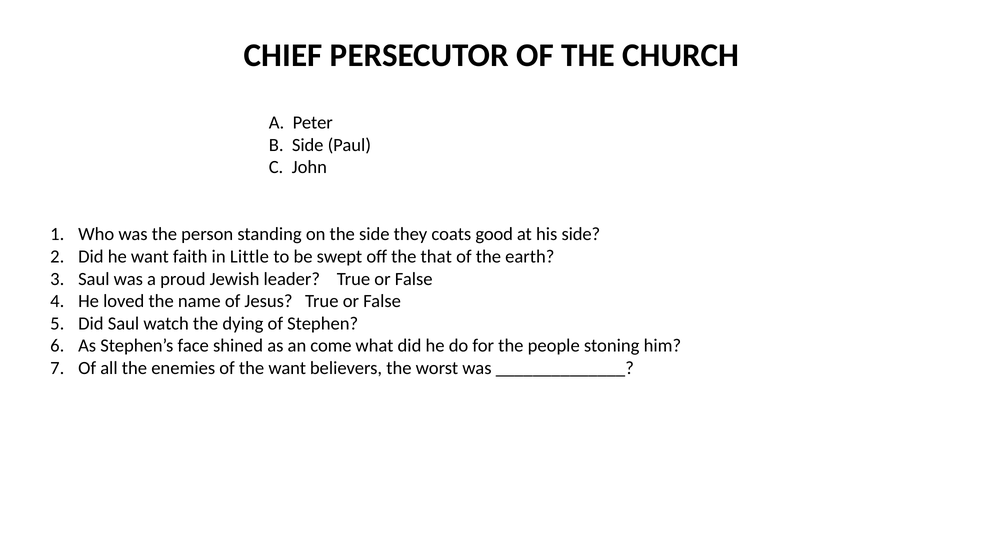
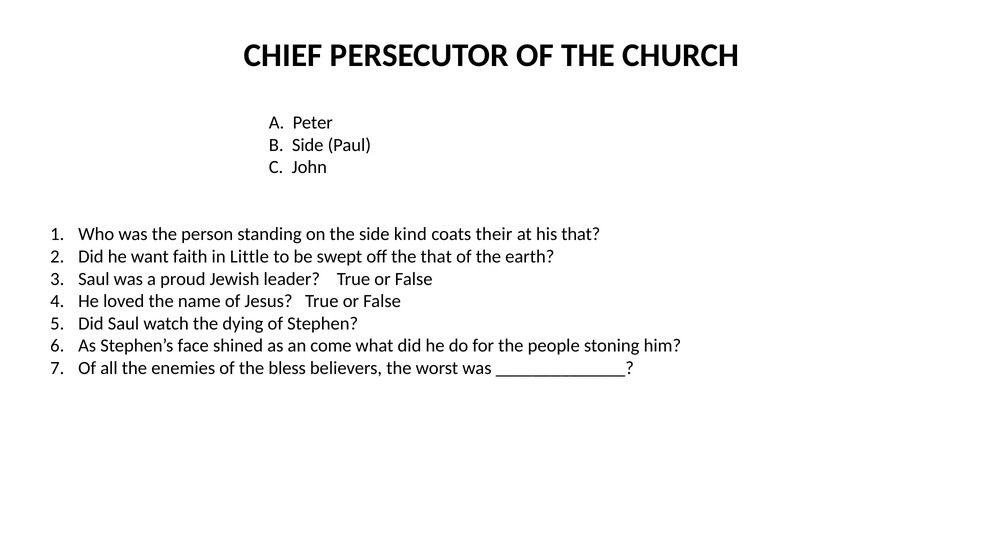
they: they -> kind (410, 234)
good: good -> their (494, 234)
his side: side -> that (581, 234)
the want: want -> bless (287, 368)
